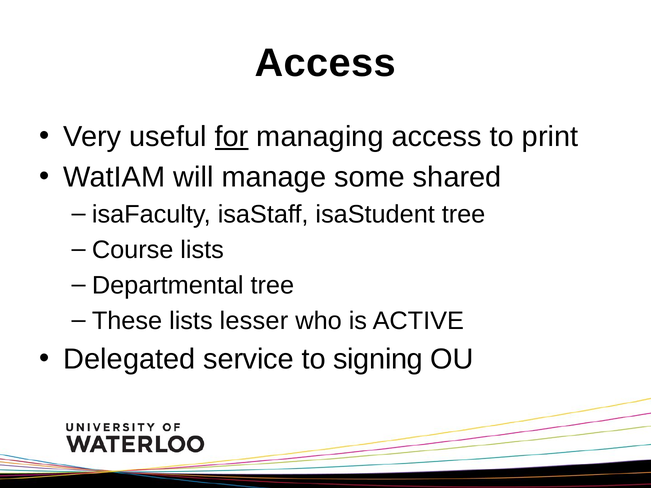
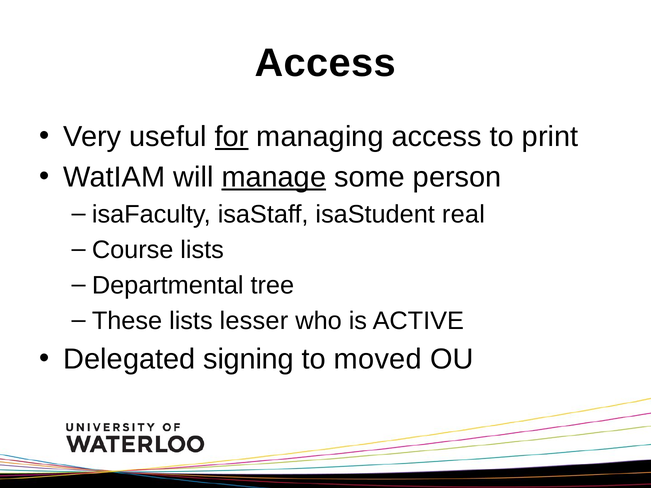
manage underline: none -> present (274, 177)
shared: shared -> person (457, 177)
isaStudent tree: tree -> real (463, 214)
service: service -> signing (249, 359)
signing: signing -> moved (378, 359)
